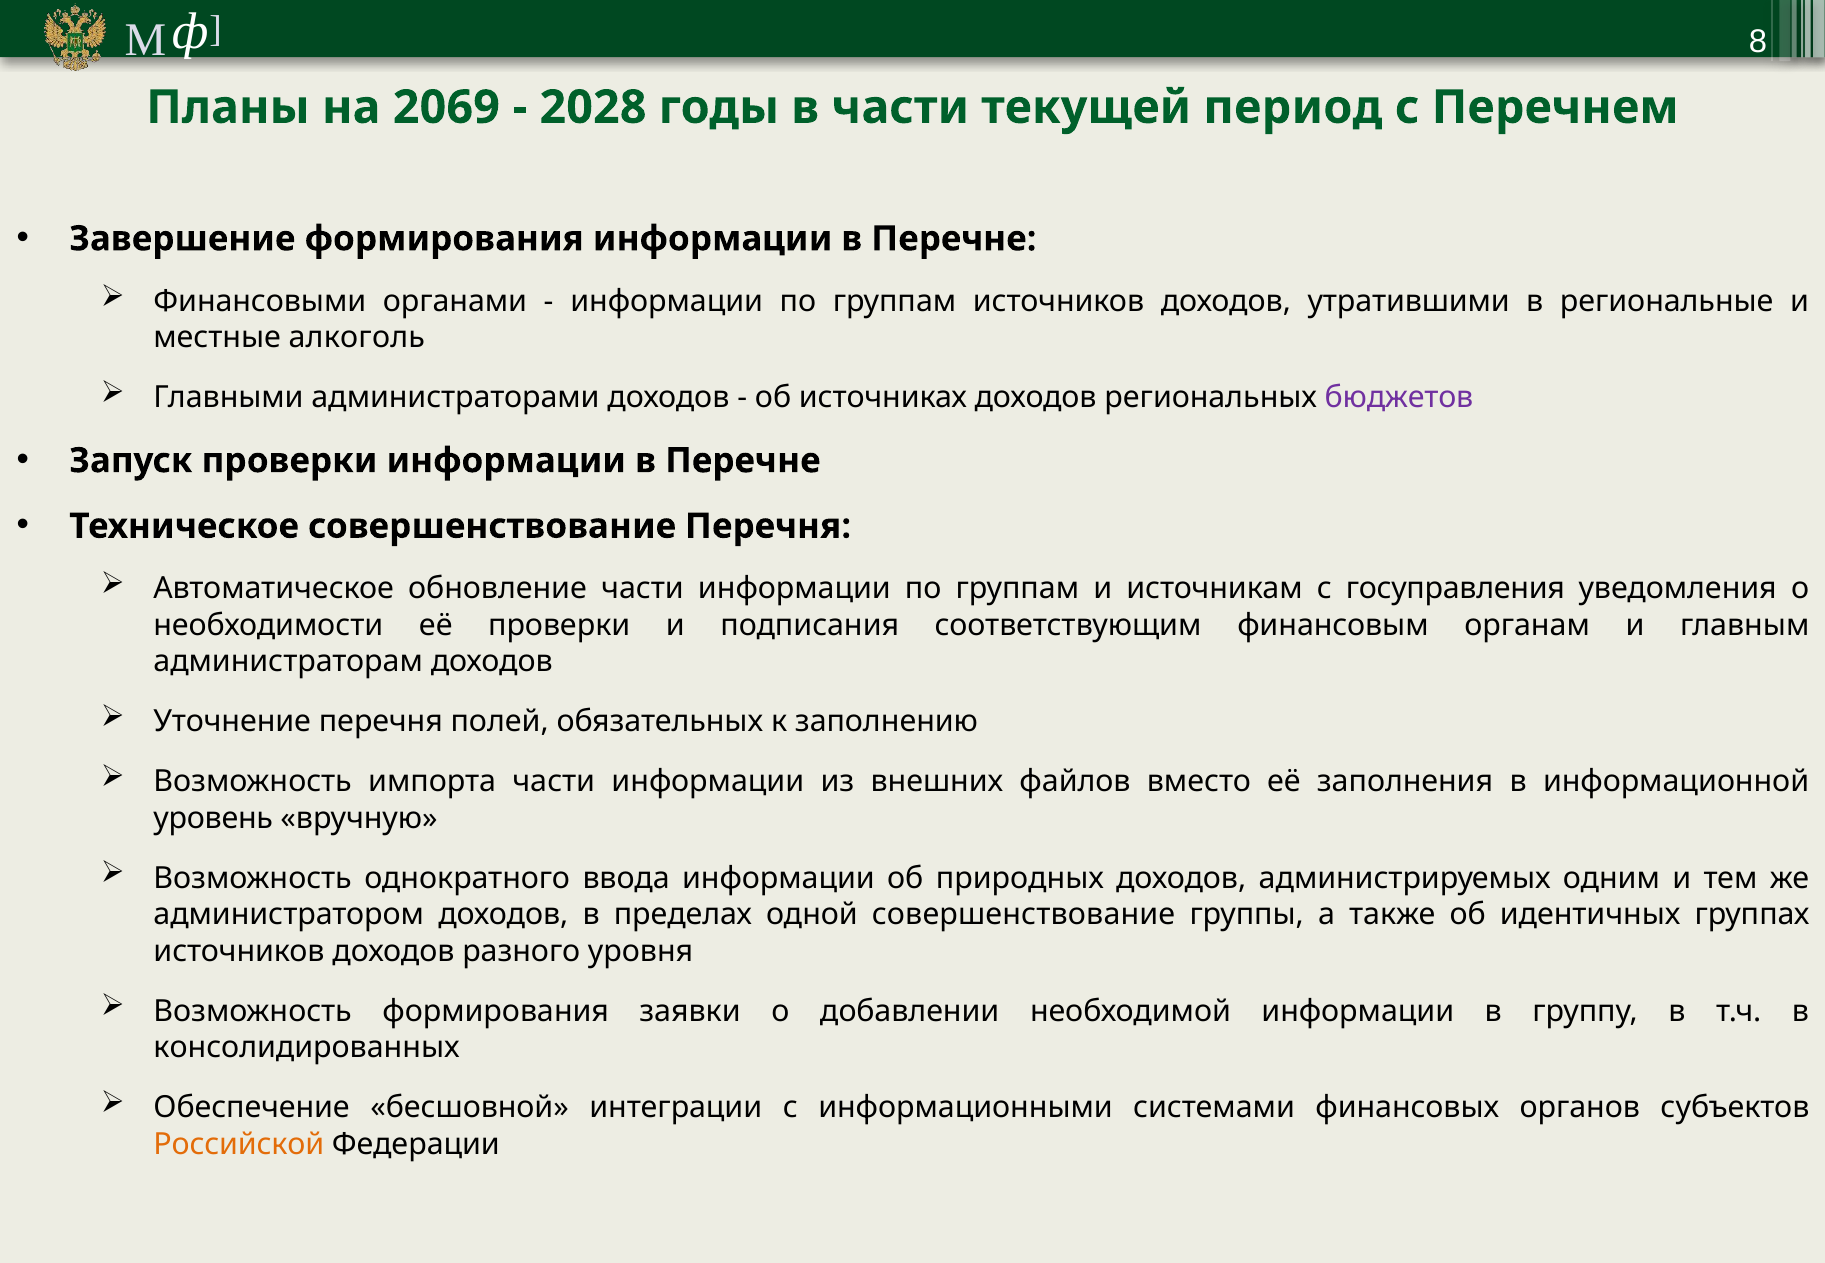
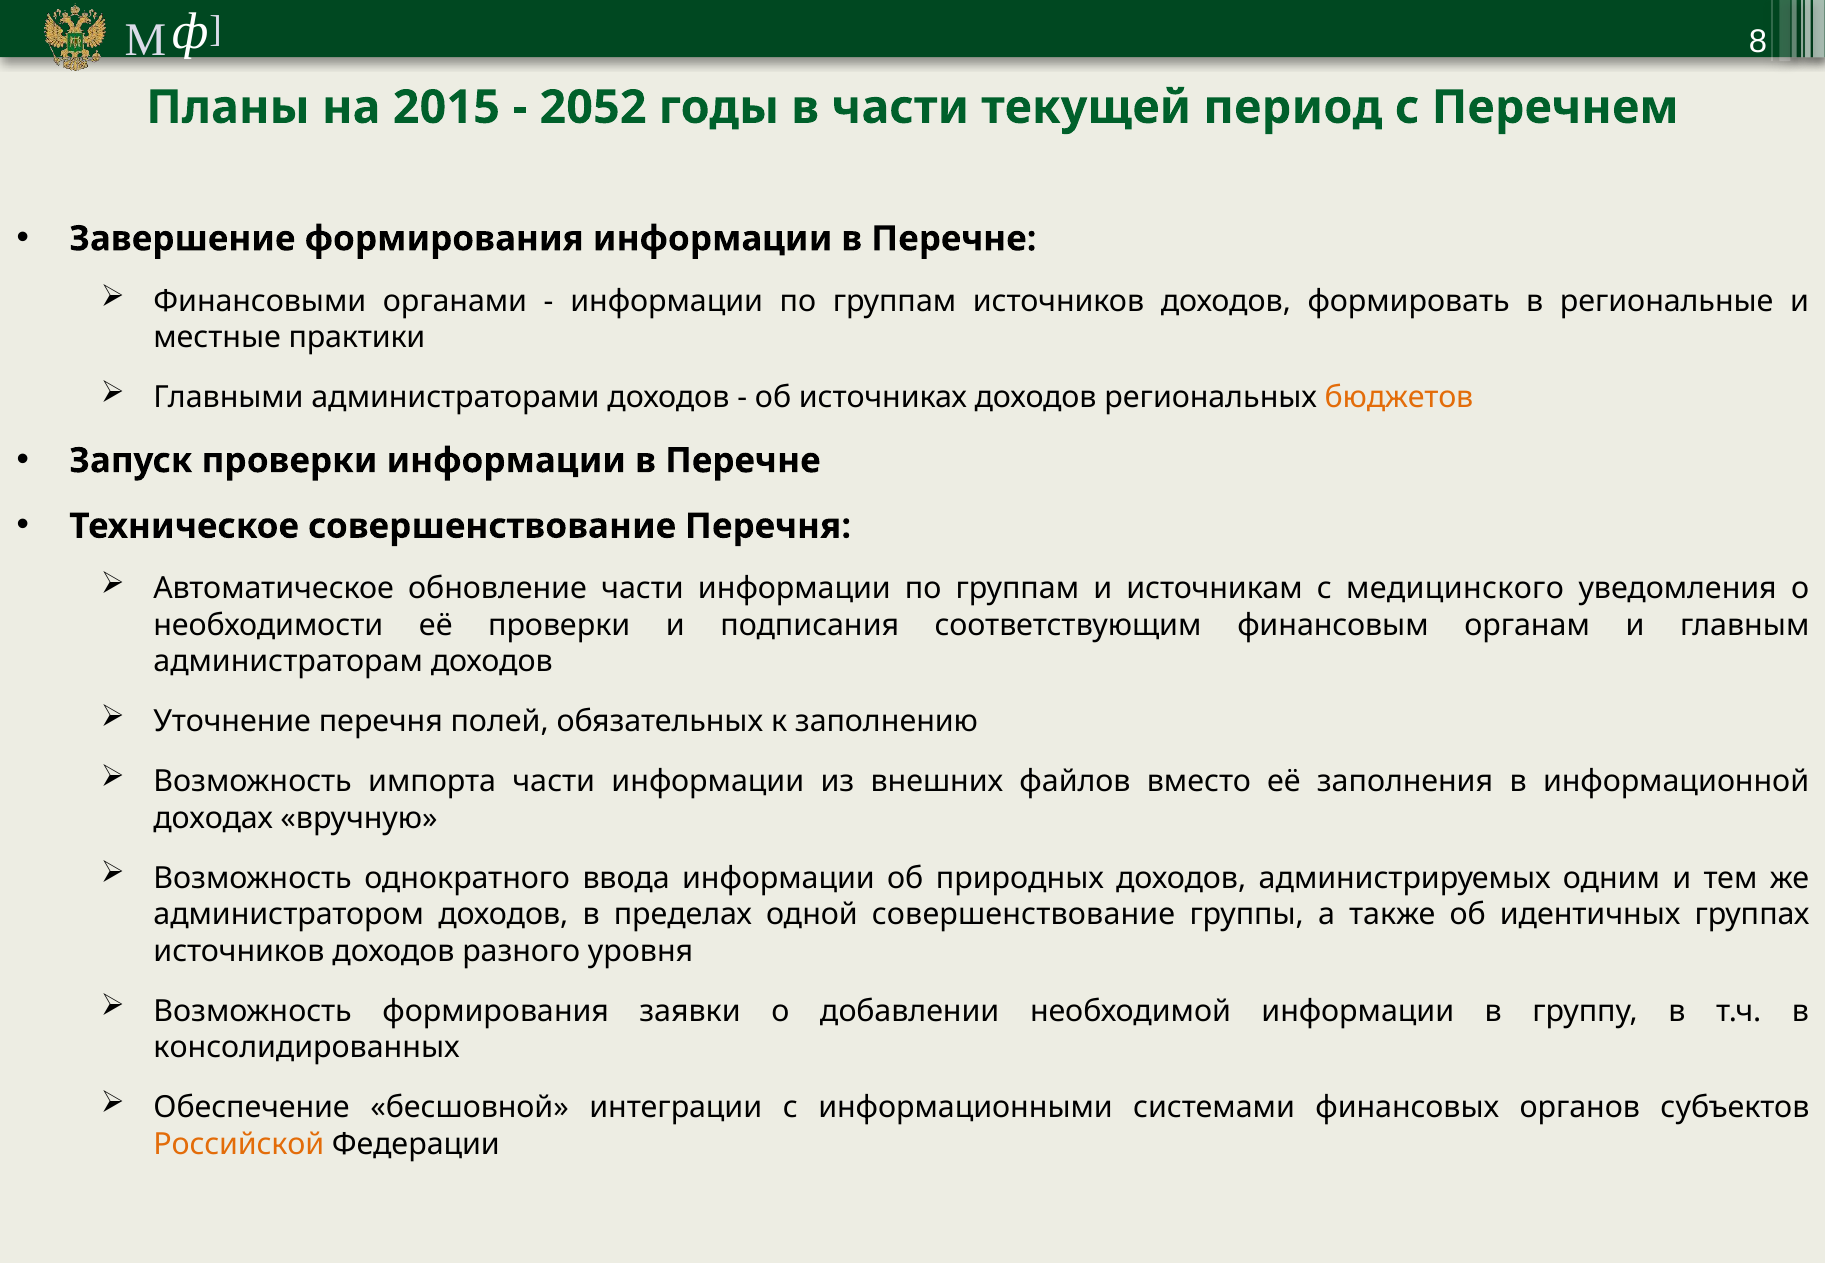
2069: 2069 -> 2015 (446, 108)
2028: 2028 -> 2052 (593, 108)
утратившими: утратившими -> формировать (1409, 301)
алкоголь: алкоголь -> практики (357, 338)
бюджетов colour: purple -> orange (1399, 398)
госуправления: госуправления -> медицинского (1455, 589)
уровень: уровень -> доходах (213, 818)
